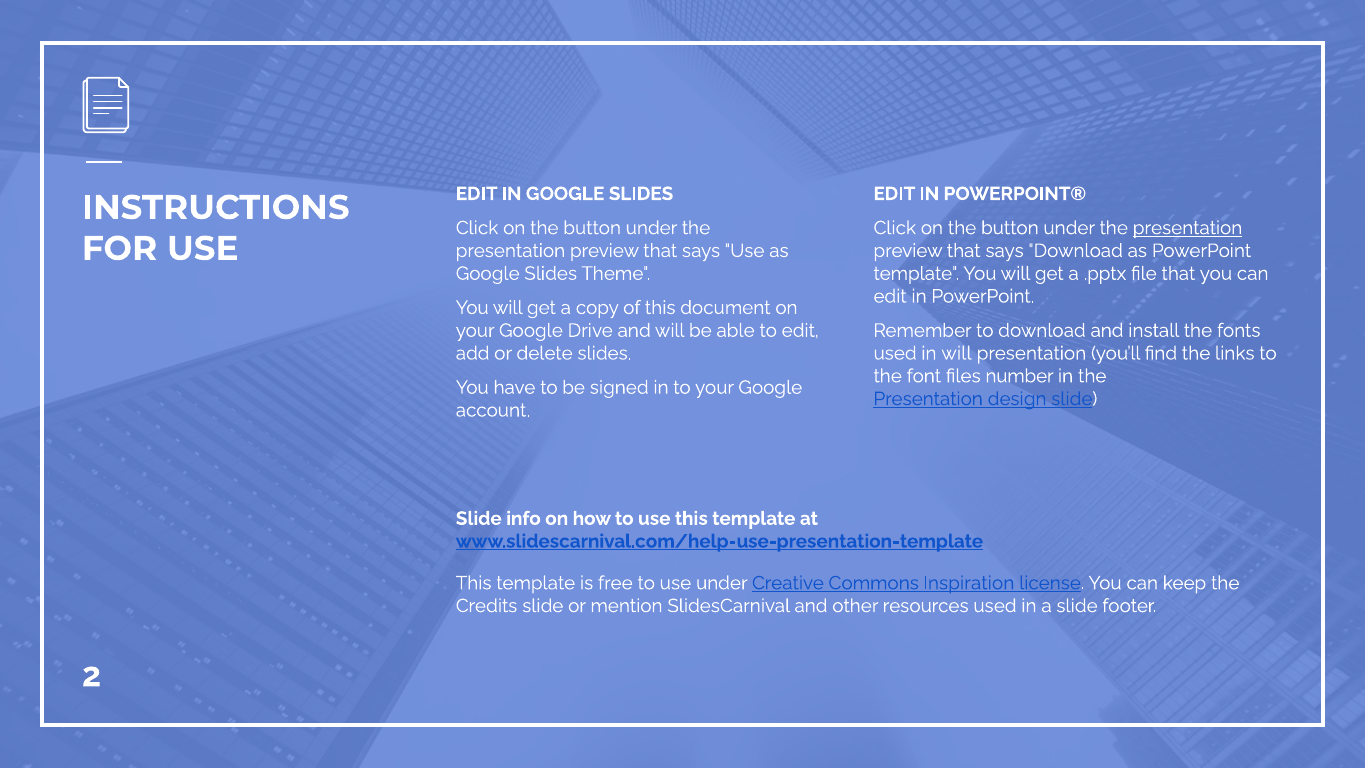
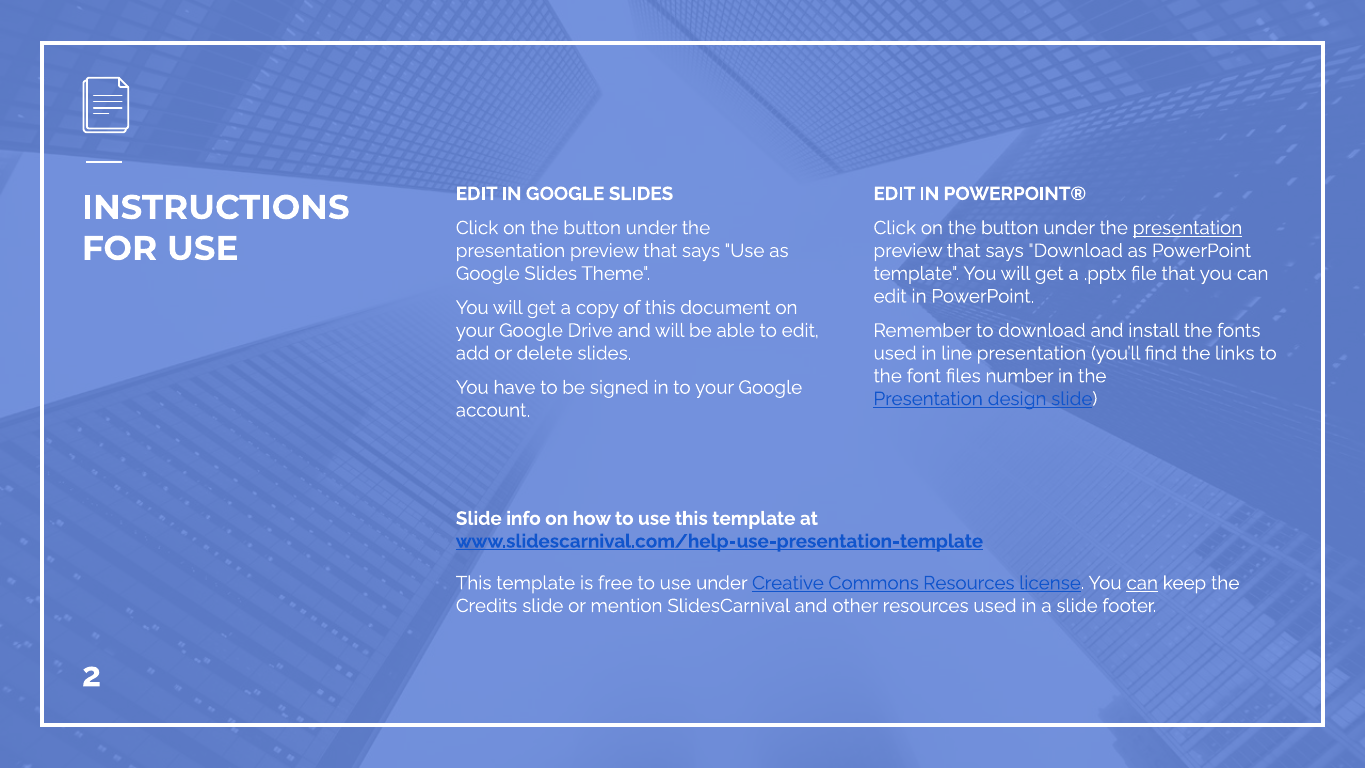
in will: will -> line (957, 353)
Commons Inspiration: Inspiration -> Resources (969, 583)
can underline: none -> present (1142, 583)
